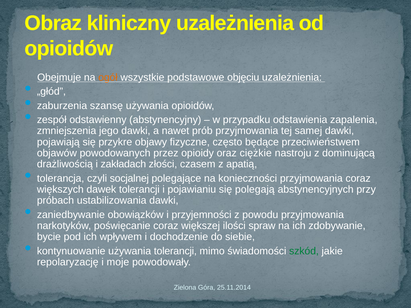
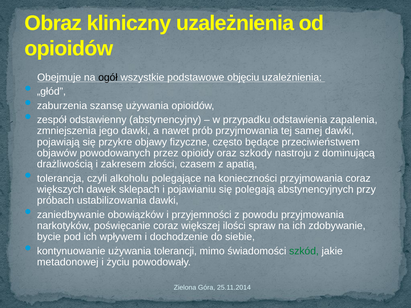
ogół colour: orange -> black (108, 77)
ciężkie: ciężkie -> szkody (256, 153)
zakładach: zakładach -> zakresem (123, 164)
socjalnej: socjalnej -> alkoholu (129, 179)
dawek tolerancji: tolerancji -> sklepach (139, 190)
repolaryzację: repolaryzację -> metadonowej (68, 262)
moje: moje -> życiu (118, 262)
